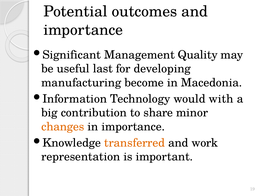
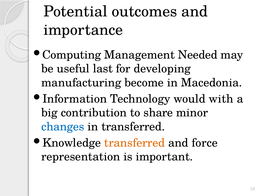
Significant: Significant -> Computing (72, 55)
Quality: Quality -> Needed (198, 55)
changes colour: orange -> blue (63, 127)
in importance: importance -> transferred (133, 127)
work: work -> force (205, 143)
